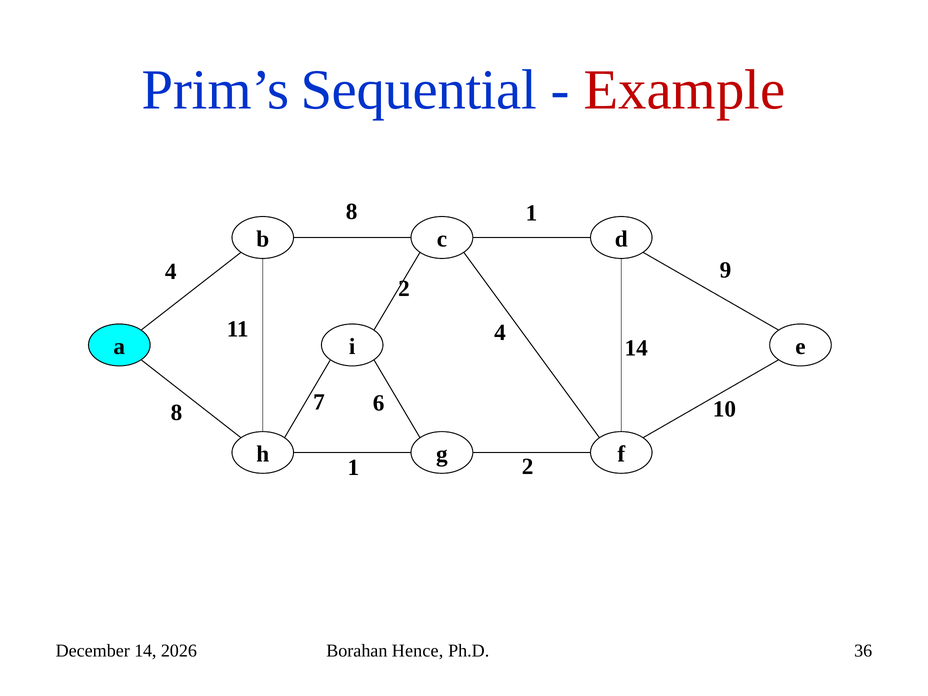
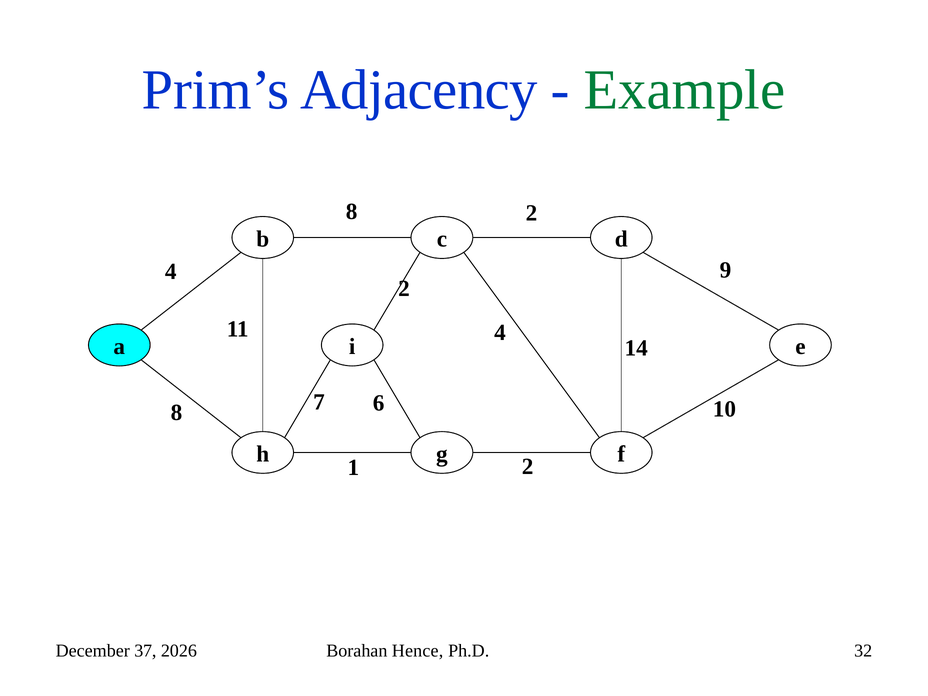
Sequential: Sequential -> Adjacency (419, 90)
Example colour: red -> green (685, 90)
8 1: 1 -> 2 (532, 213)
14: 14 -> 37 (145, 651)
36: 36 -> 32 (863, 651)
